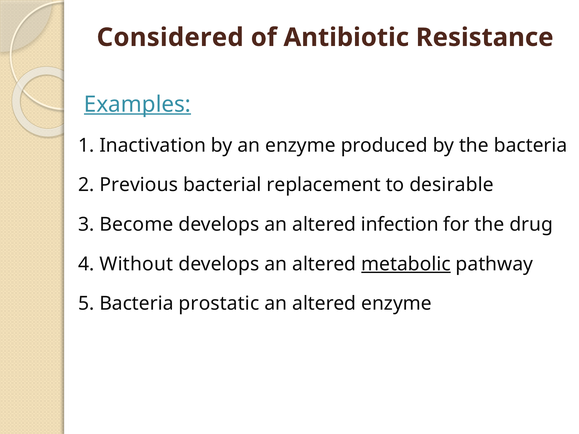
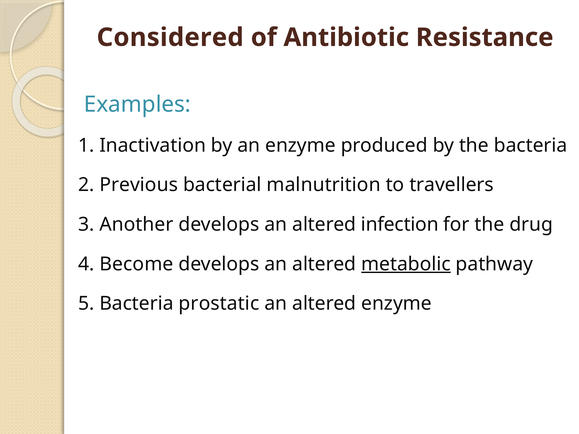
Examples underline: present -> none (137, 104)
replacement: replacement -> malnutrition (324, 185)
desirable: desirable -> travellers (452, 185)
Become: Become -> Another (136, 225)
Without: Without -> Become (136, 264)
